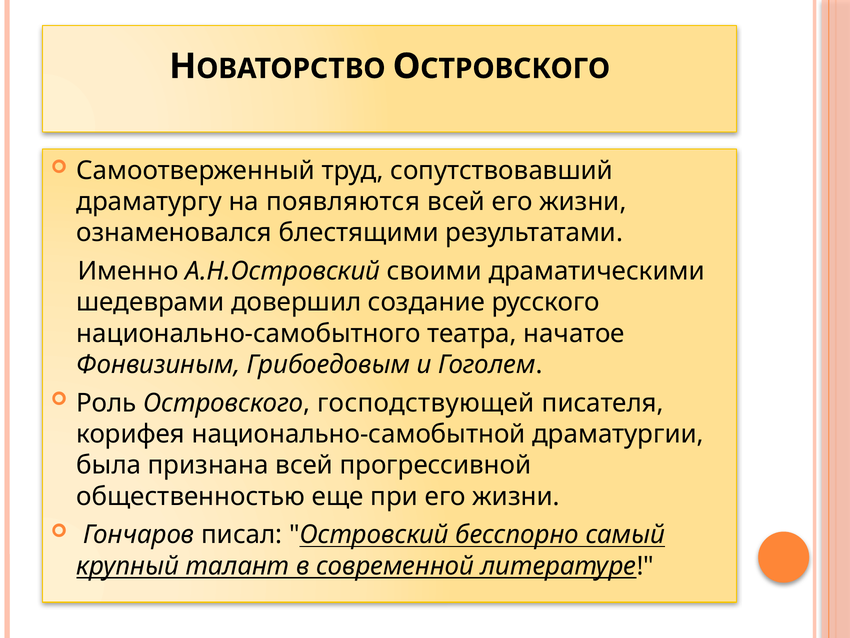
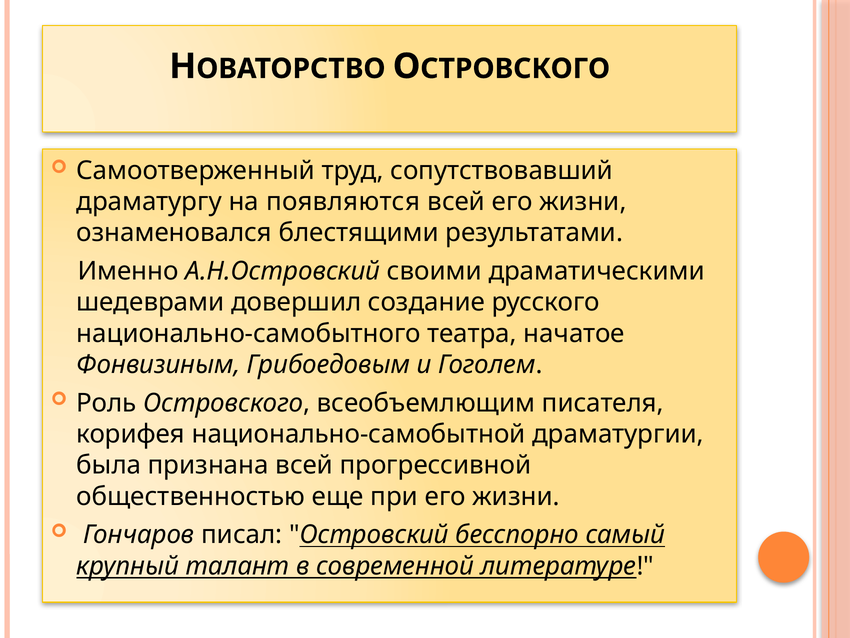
господствующей: господствующей -> всеобъемлющим (426, 403)
